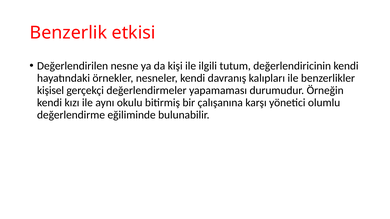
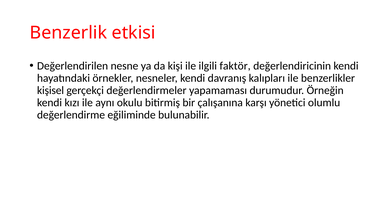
tutum: tutum -> faktör (235, 66)
